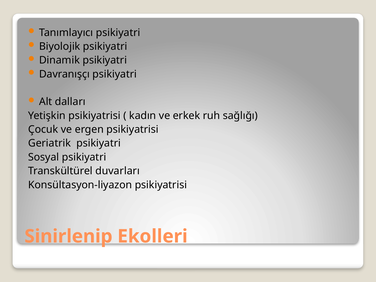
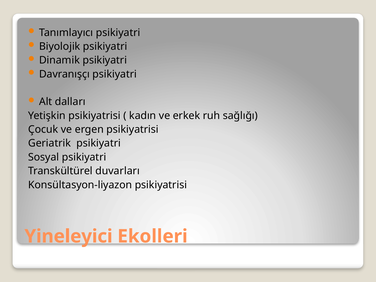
Sinirlenip: Sinirlenip -> Yineleyici (68, 236)
